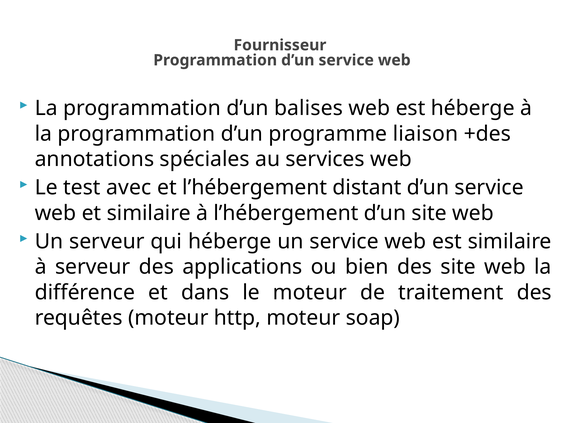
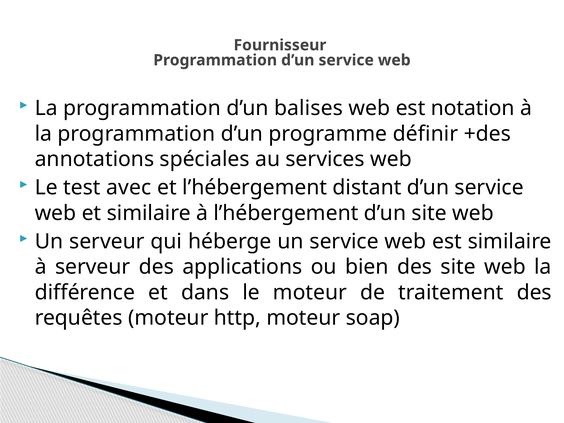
est héberge: héberge -> notation (473, 108)
liaison: liaison -> définir (425, 134)
